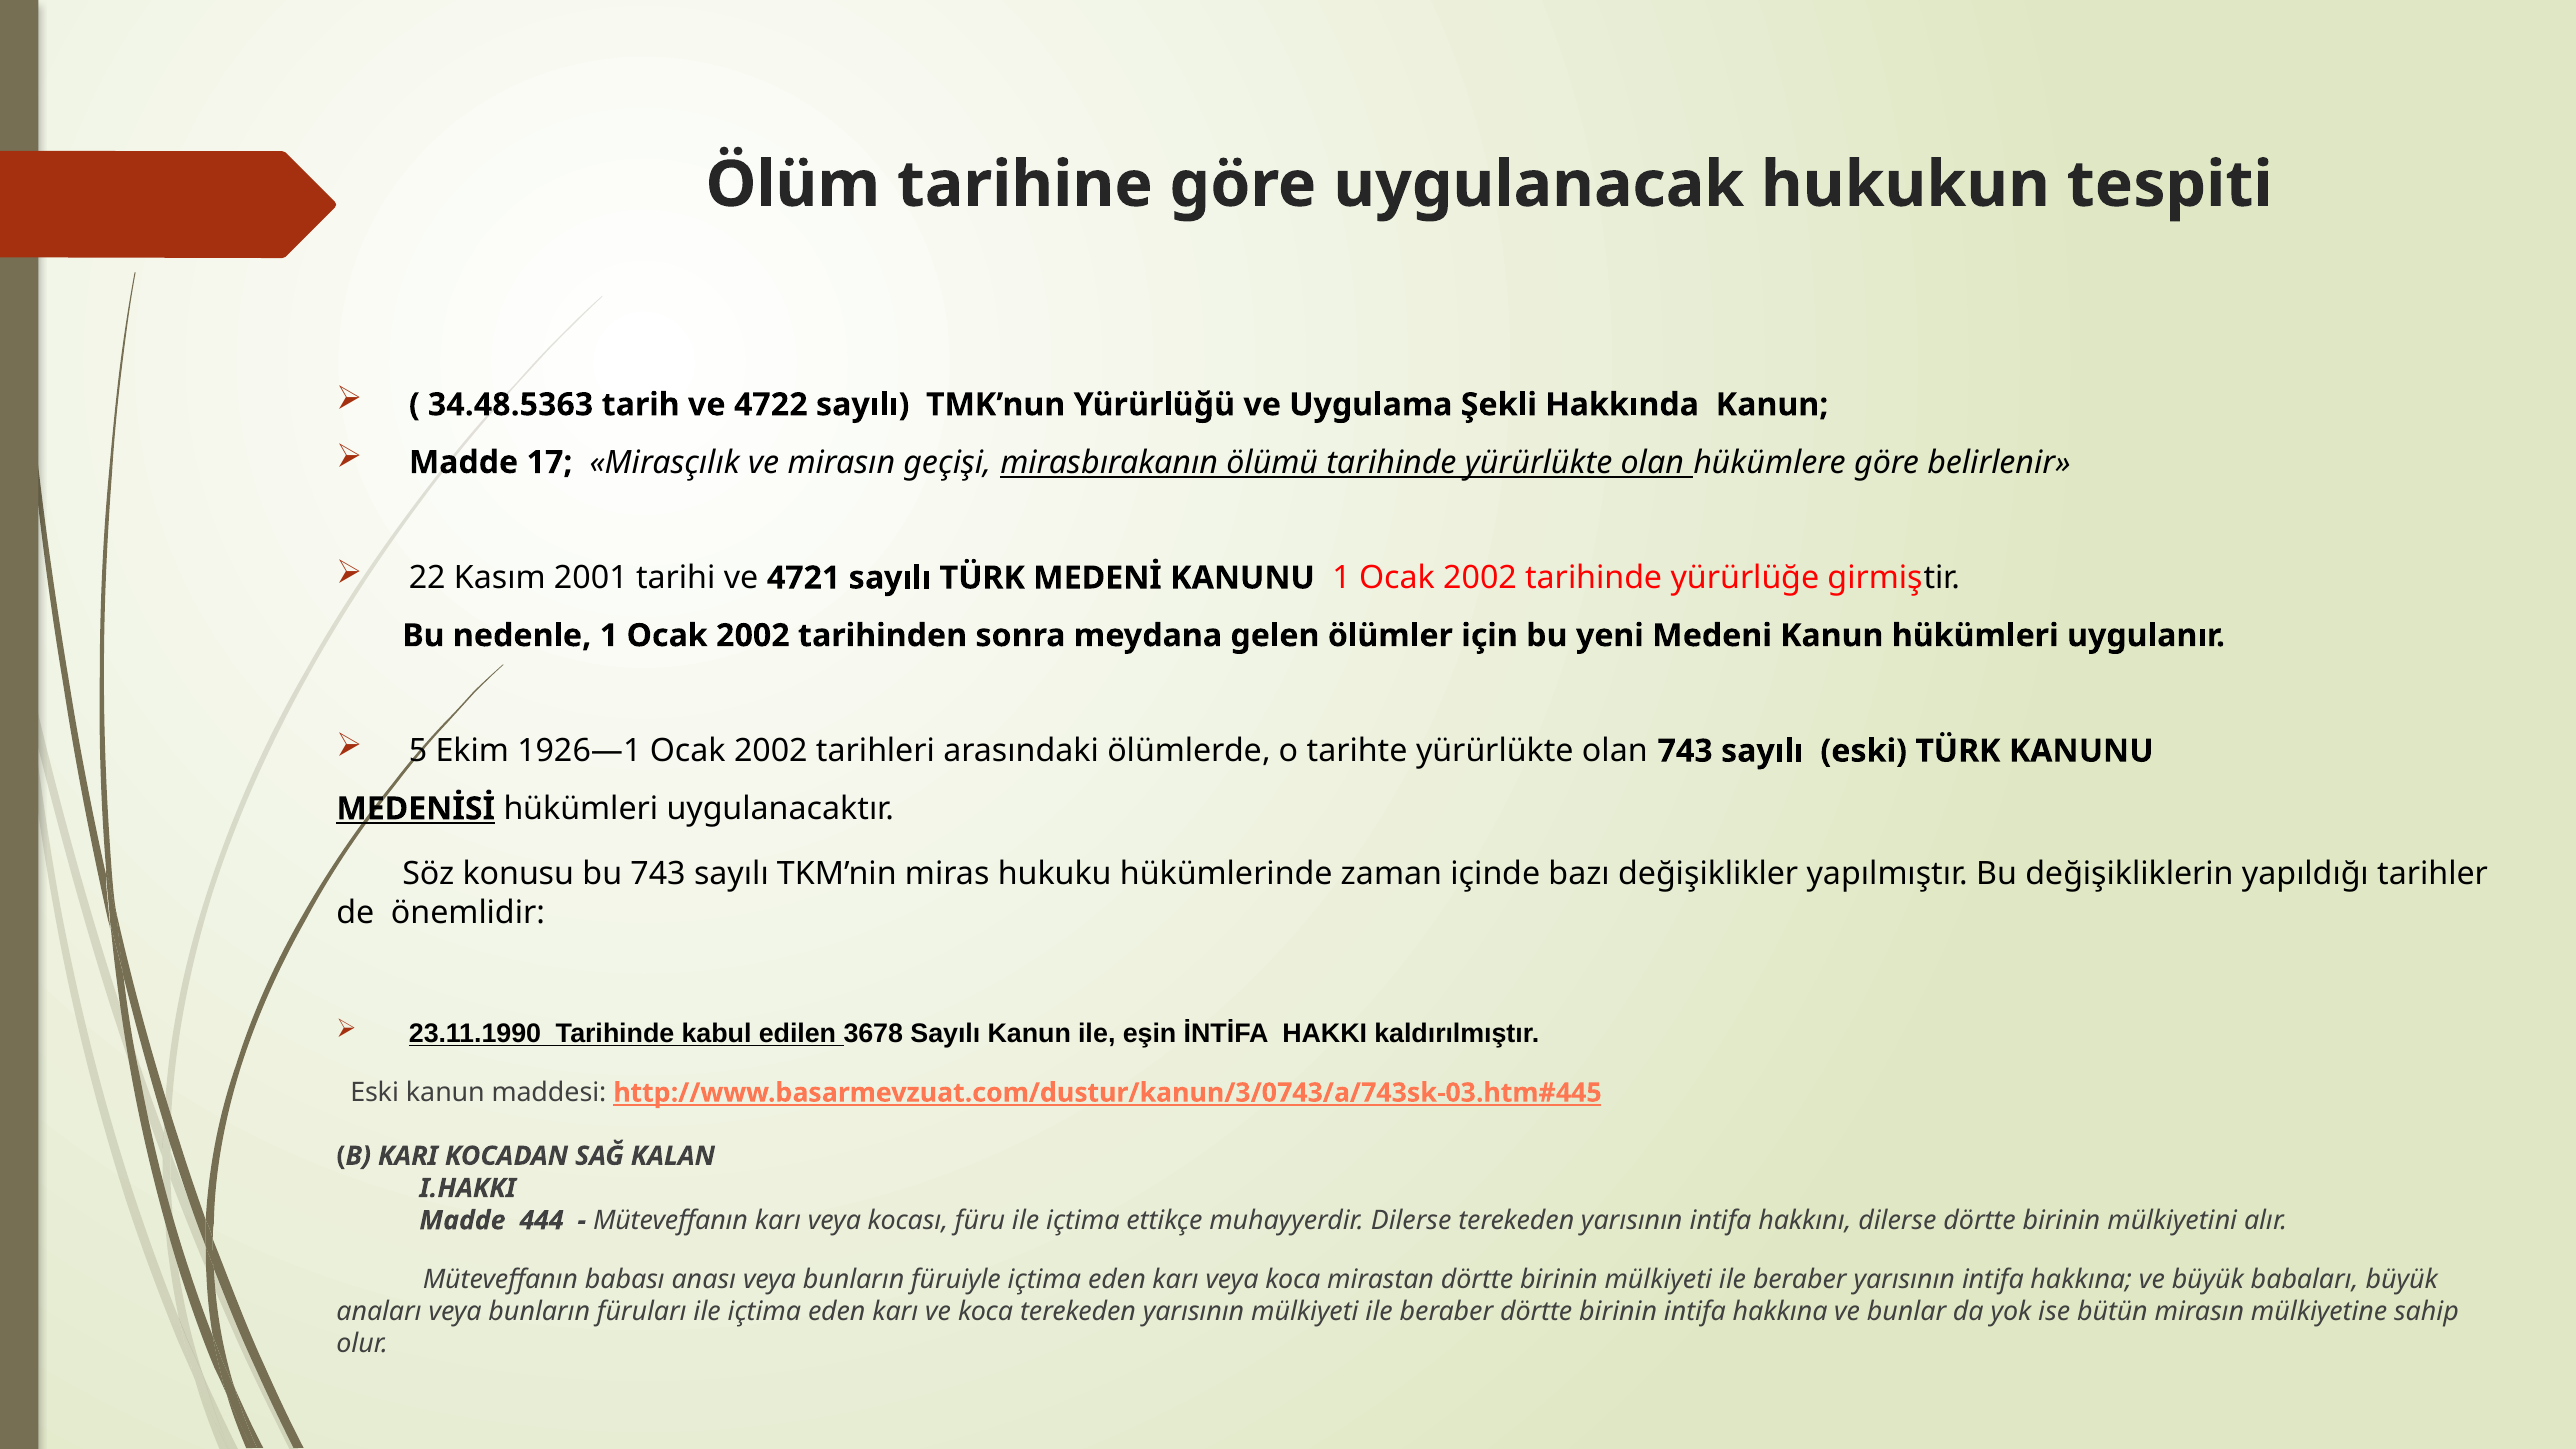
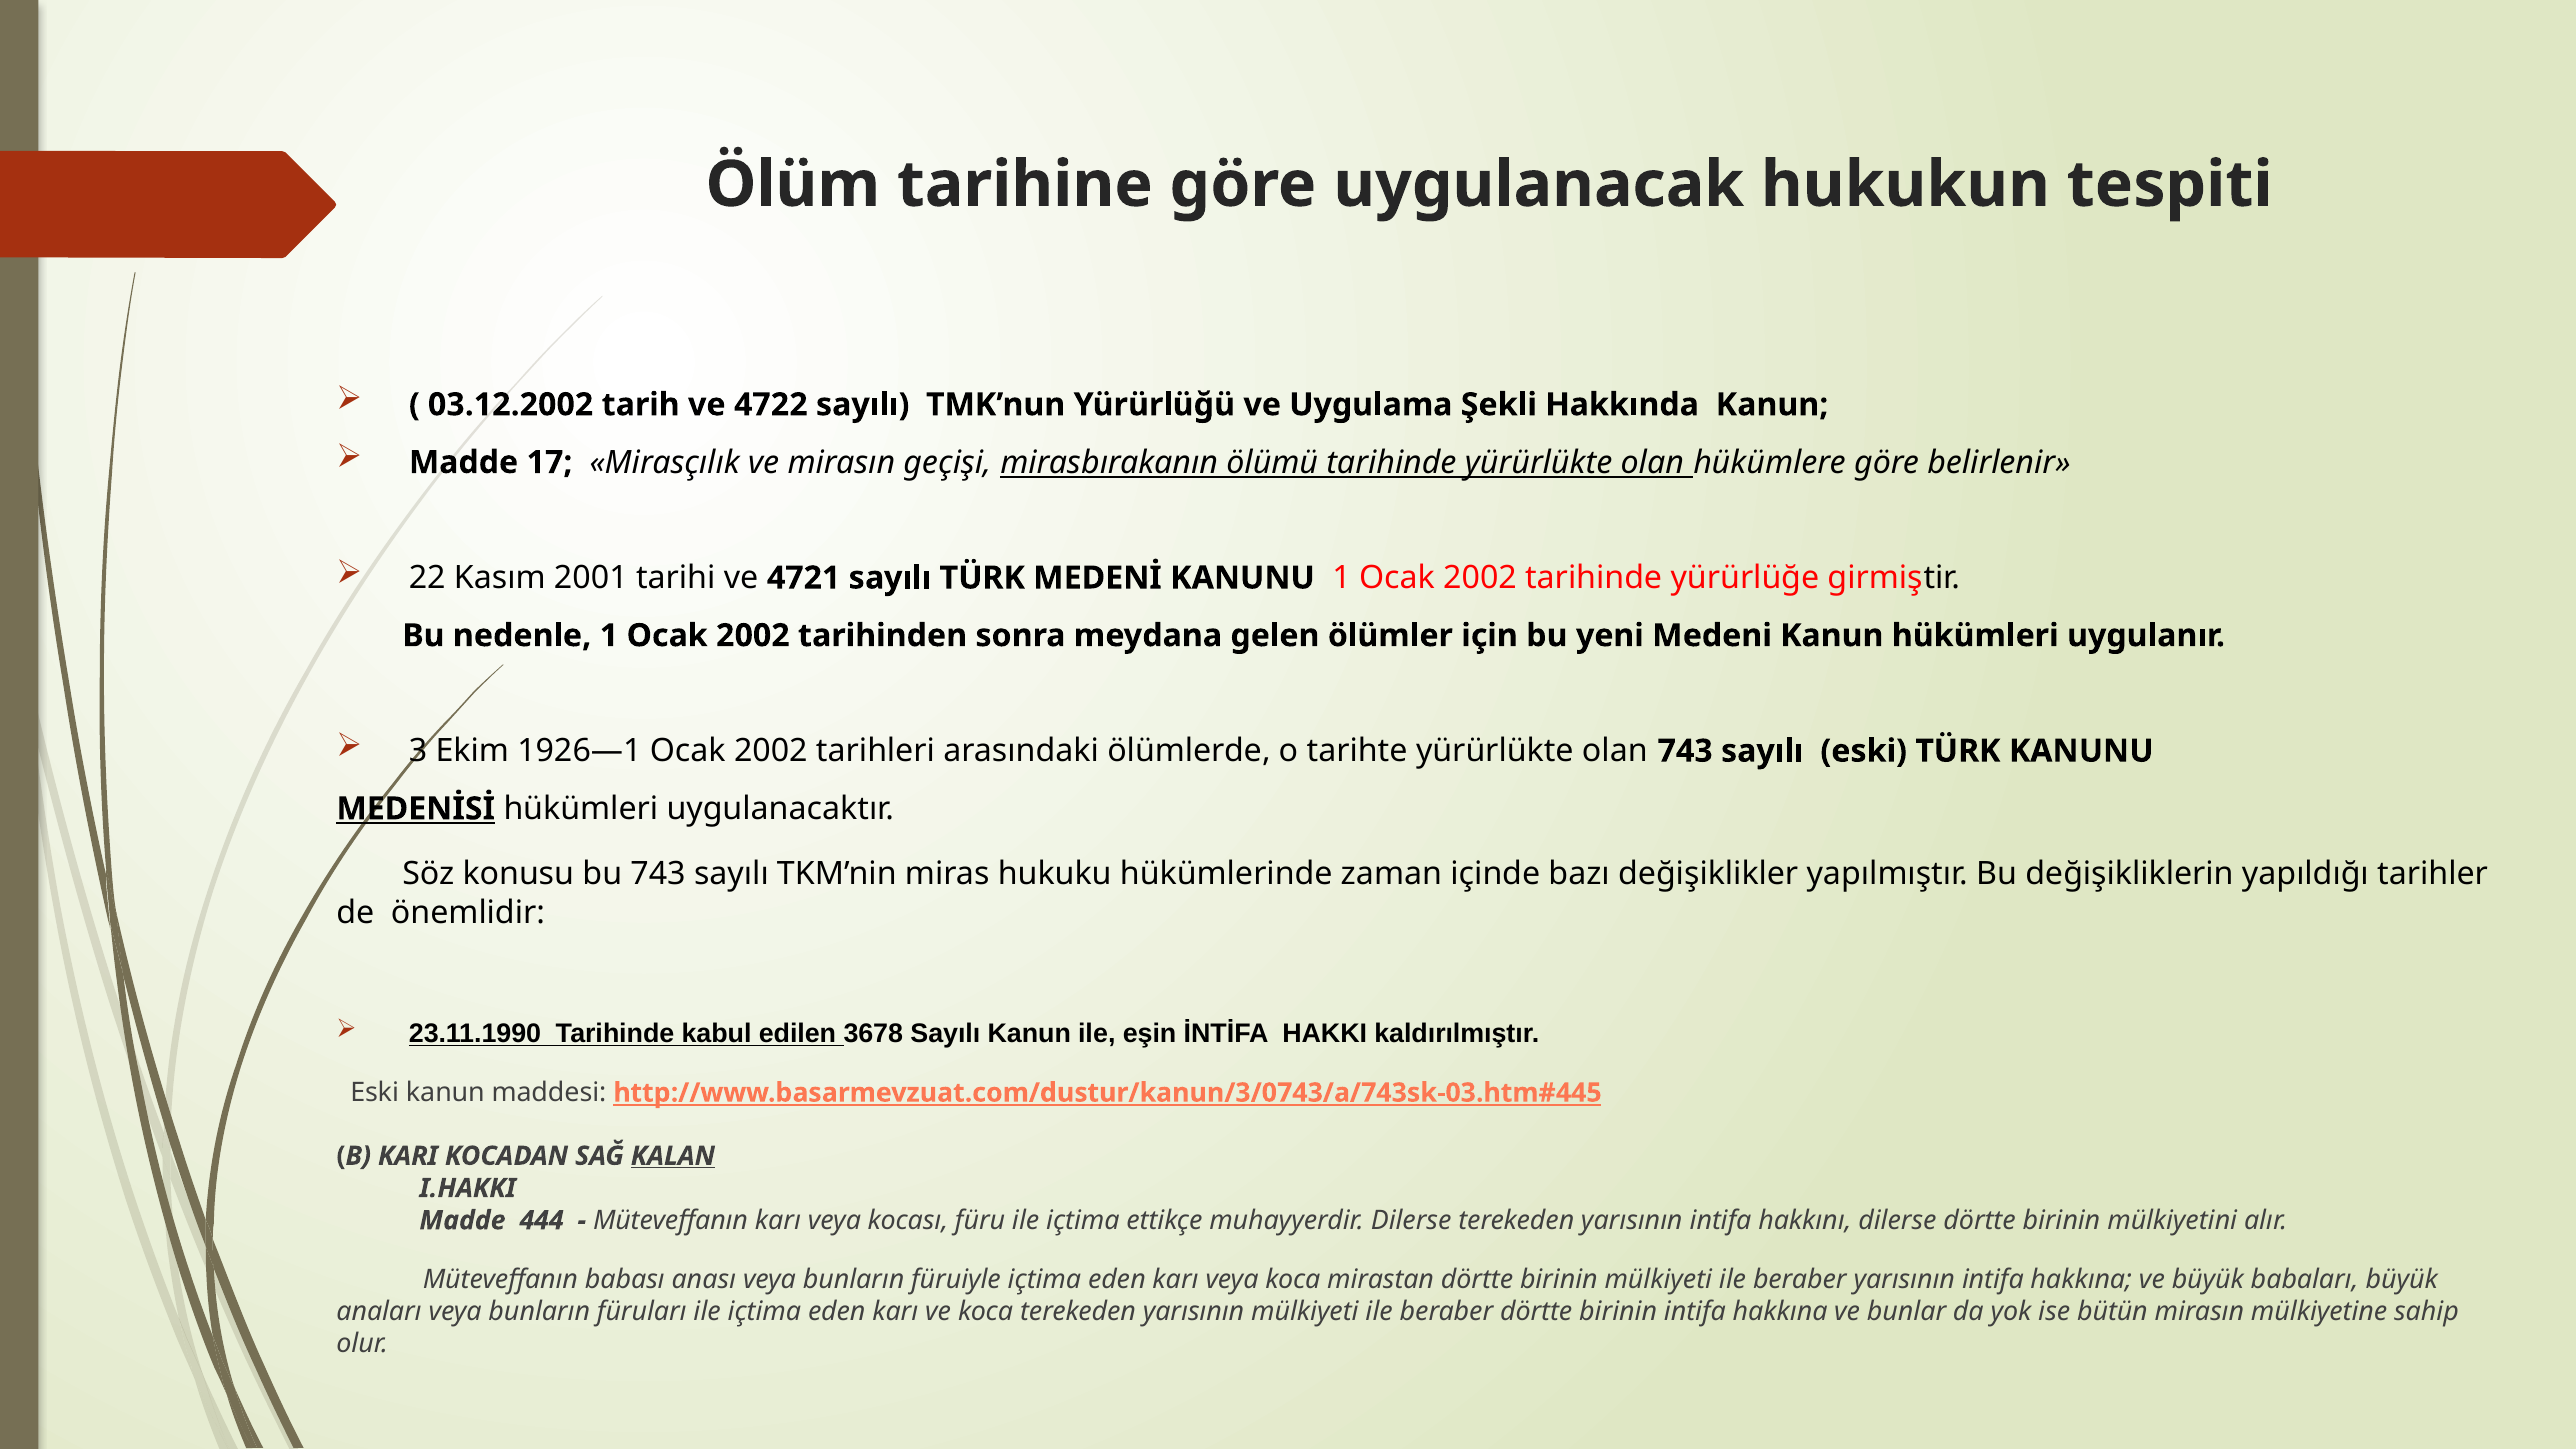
34.48.5363: 34.48.5363 -> 03.12.2002 (511, 405)
5: 5 -> 3 (418, 751)
KALAN underline: none -> present (673, 1156)
